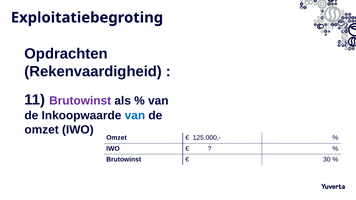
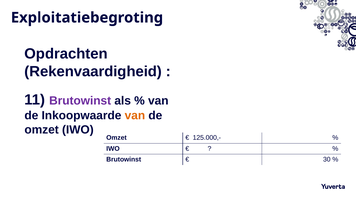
van colour: blue -> orange (135, 116)
